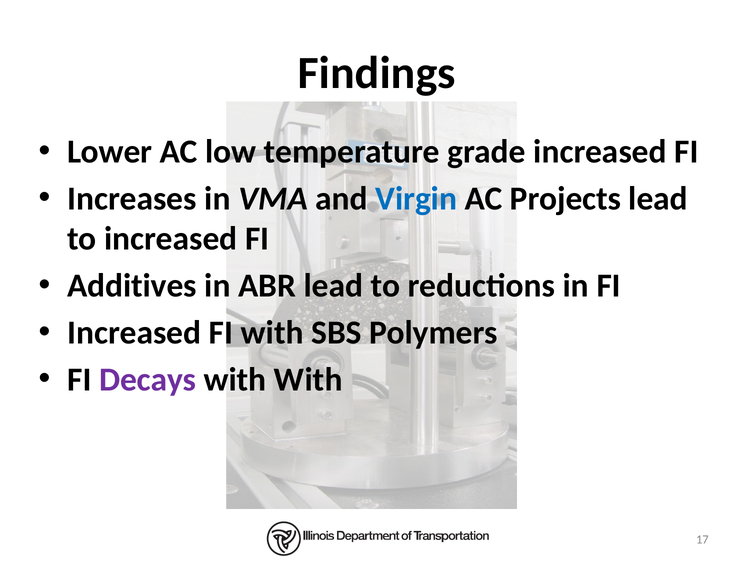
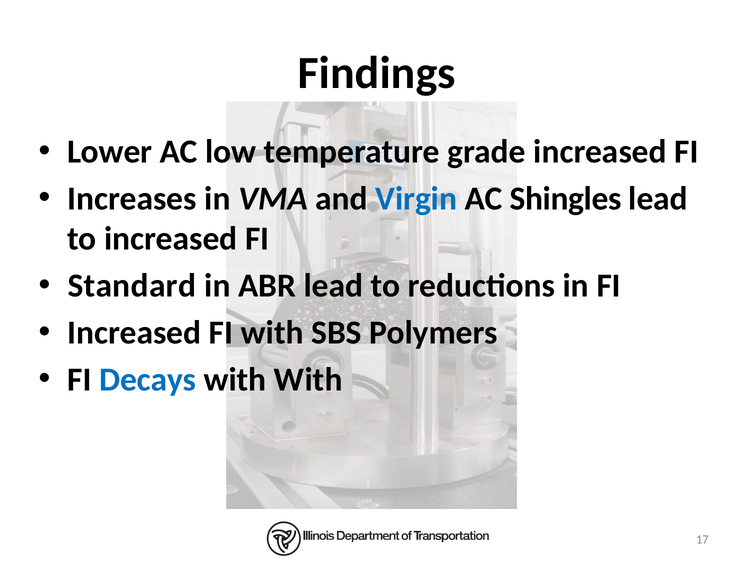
Projects: Projects -> Shingles (565, 199)
Additives: Additives -> Standard (132, 286)
Decays colour: purple -> blue (148, 380)
